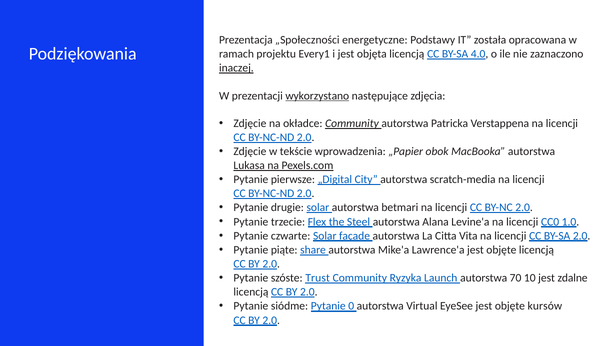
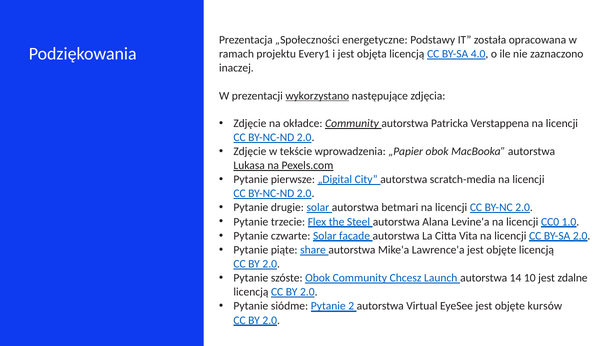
inaczej underline: present -> none (236, 68)
szóste Trust: Trust -> Obok (318, 278)
Ryzyka: Ryzyka -> Chcesz (406, 278)
70: 70 -> 14 (516, 278)
0: 0 -> 2 (351, 306)
